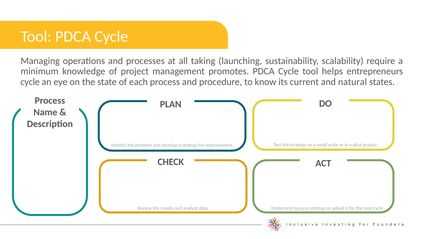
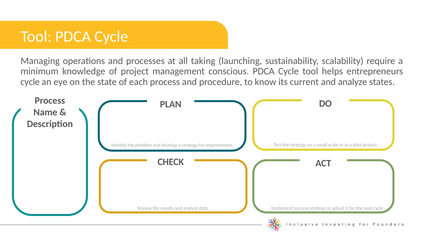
promotes: promotes -> conscious (229, 71)
current and natural: natural -> analyze (353, 82)
